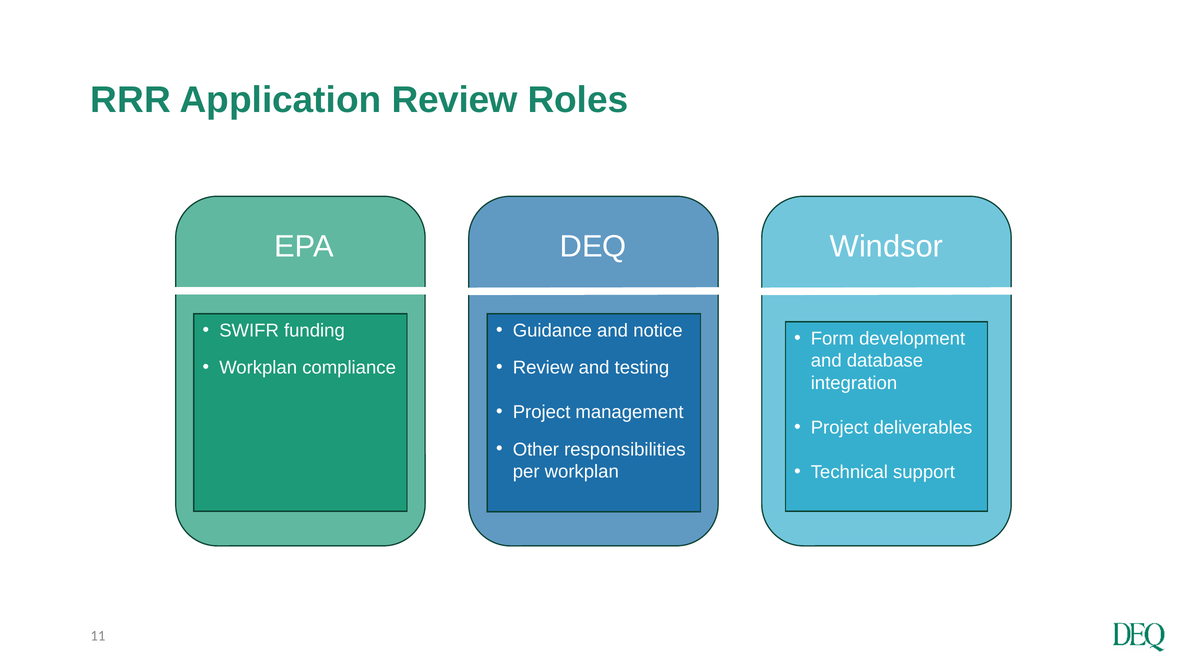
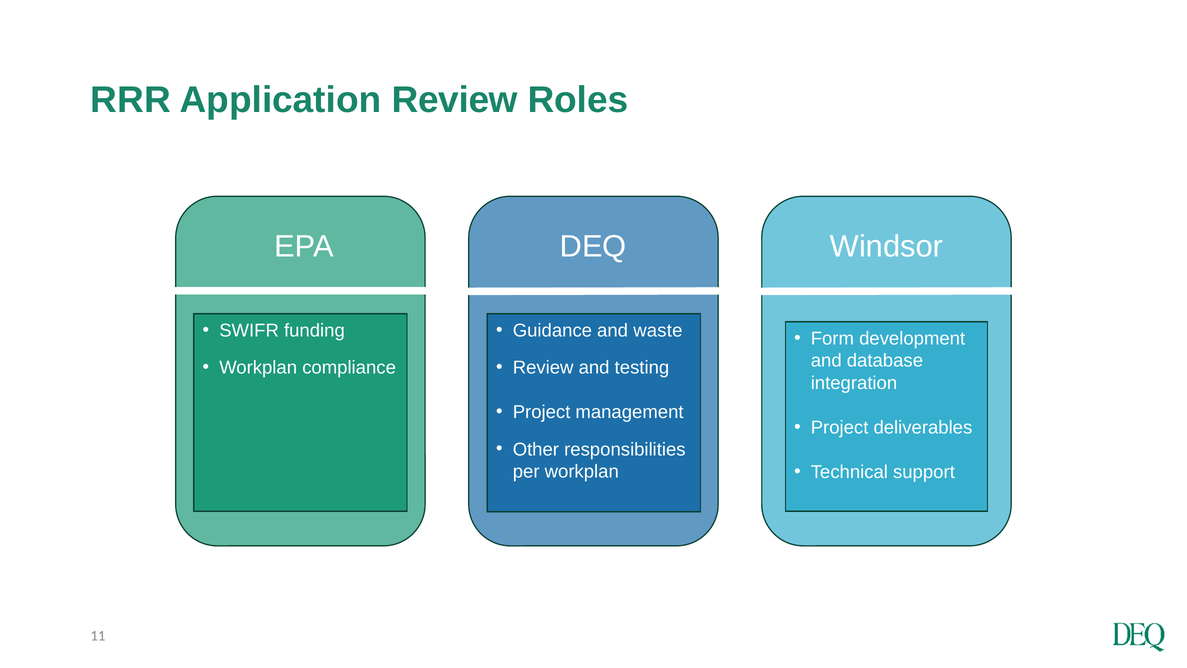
notice: notice -> waste (658, 330)
